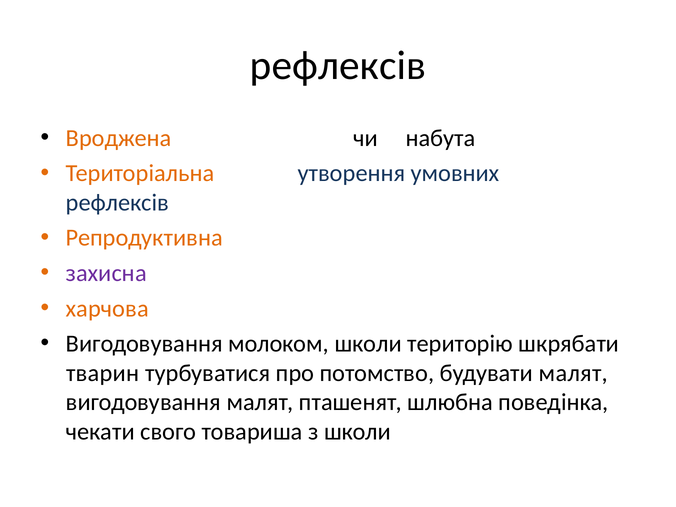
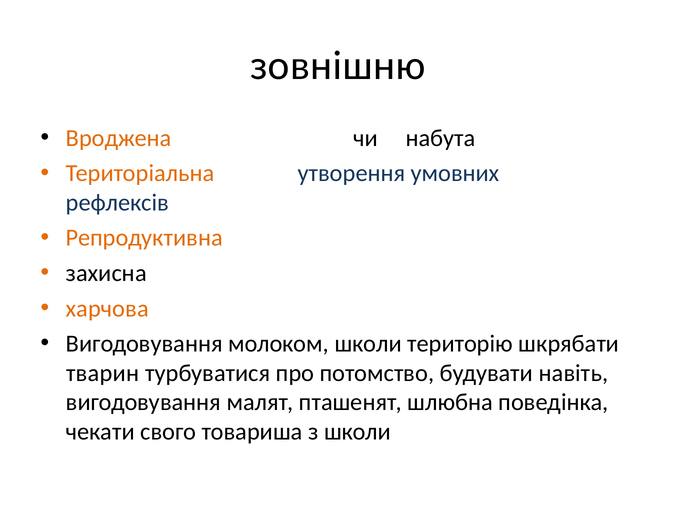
рефлексів: рефлексів -> зовнішню (338, 65)
захисна colour: purple -> black (106, 273)
будувати малят: малят -> навіть (573, 373)
